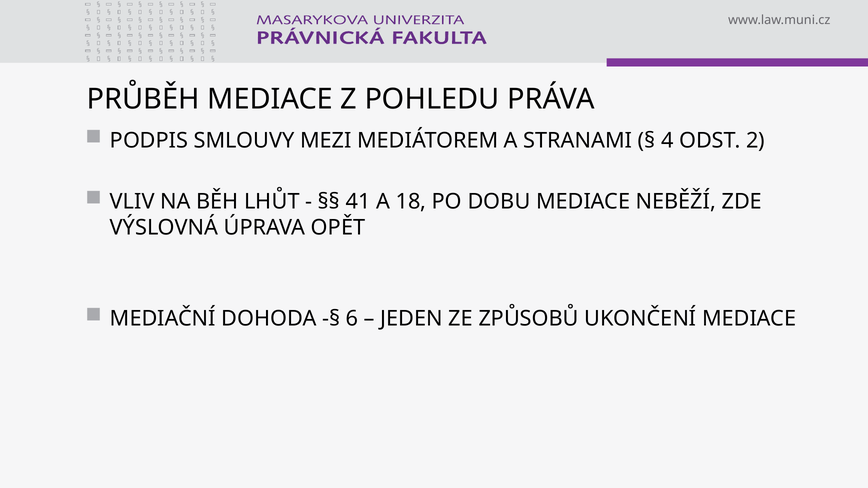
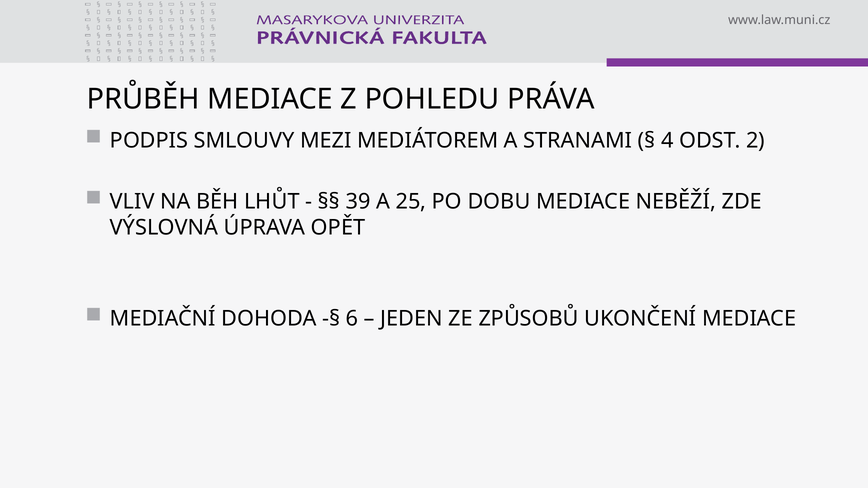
41: 41 -> 39 (358, 202)
18: 18 -> 25 (411, 202)
